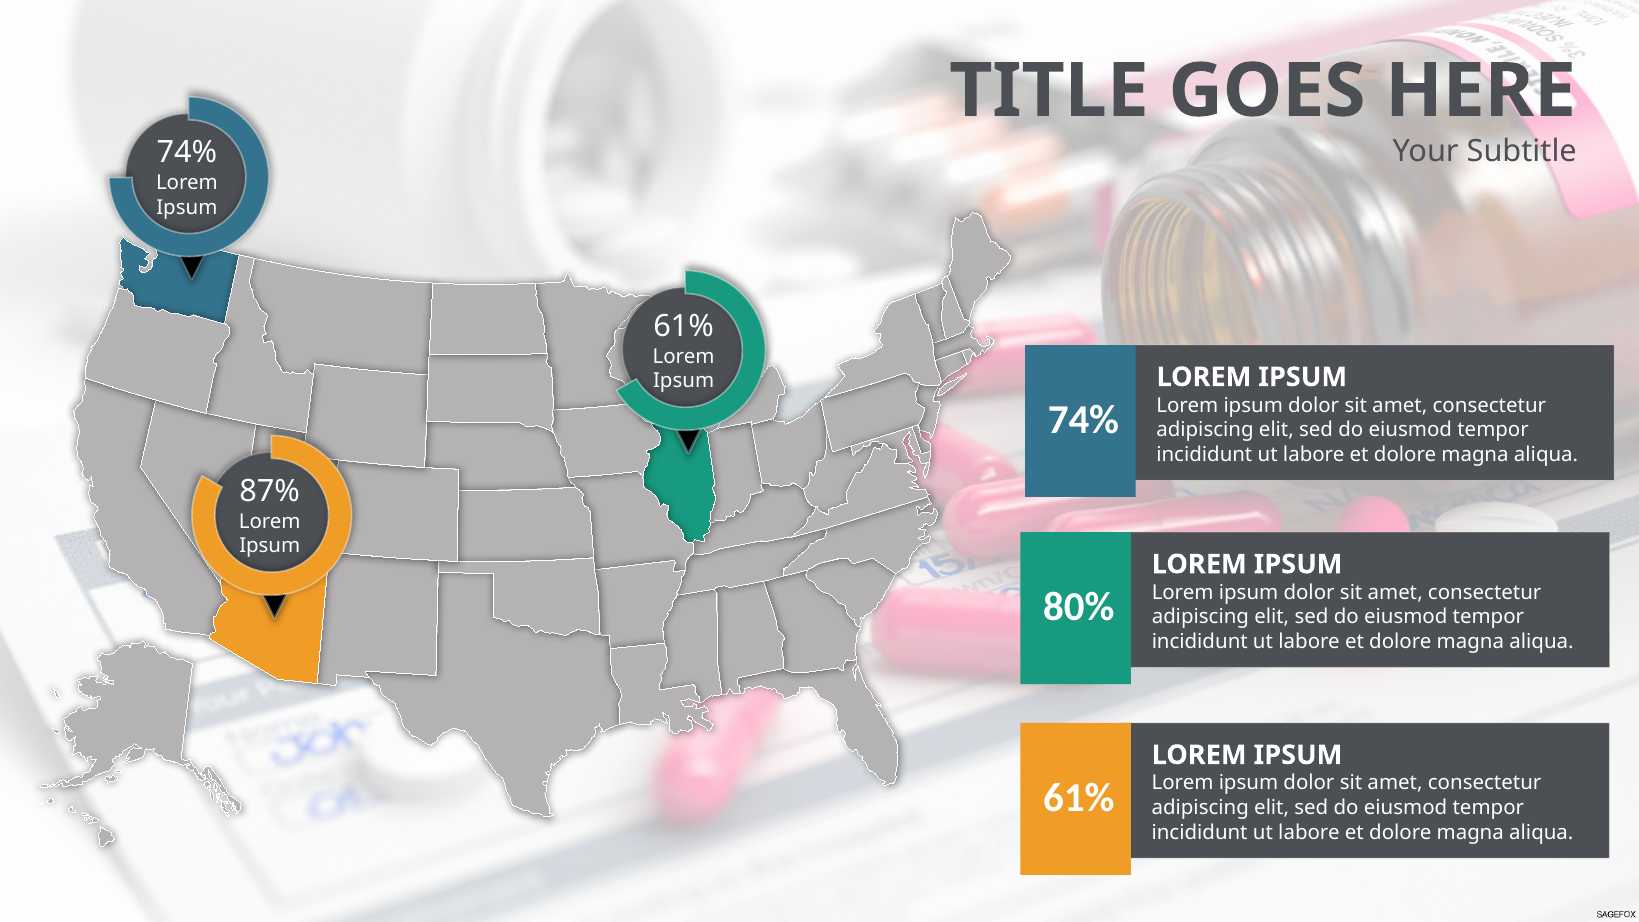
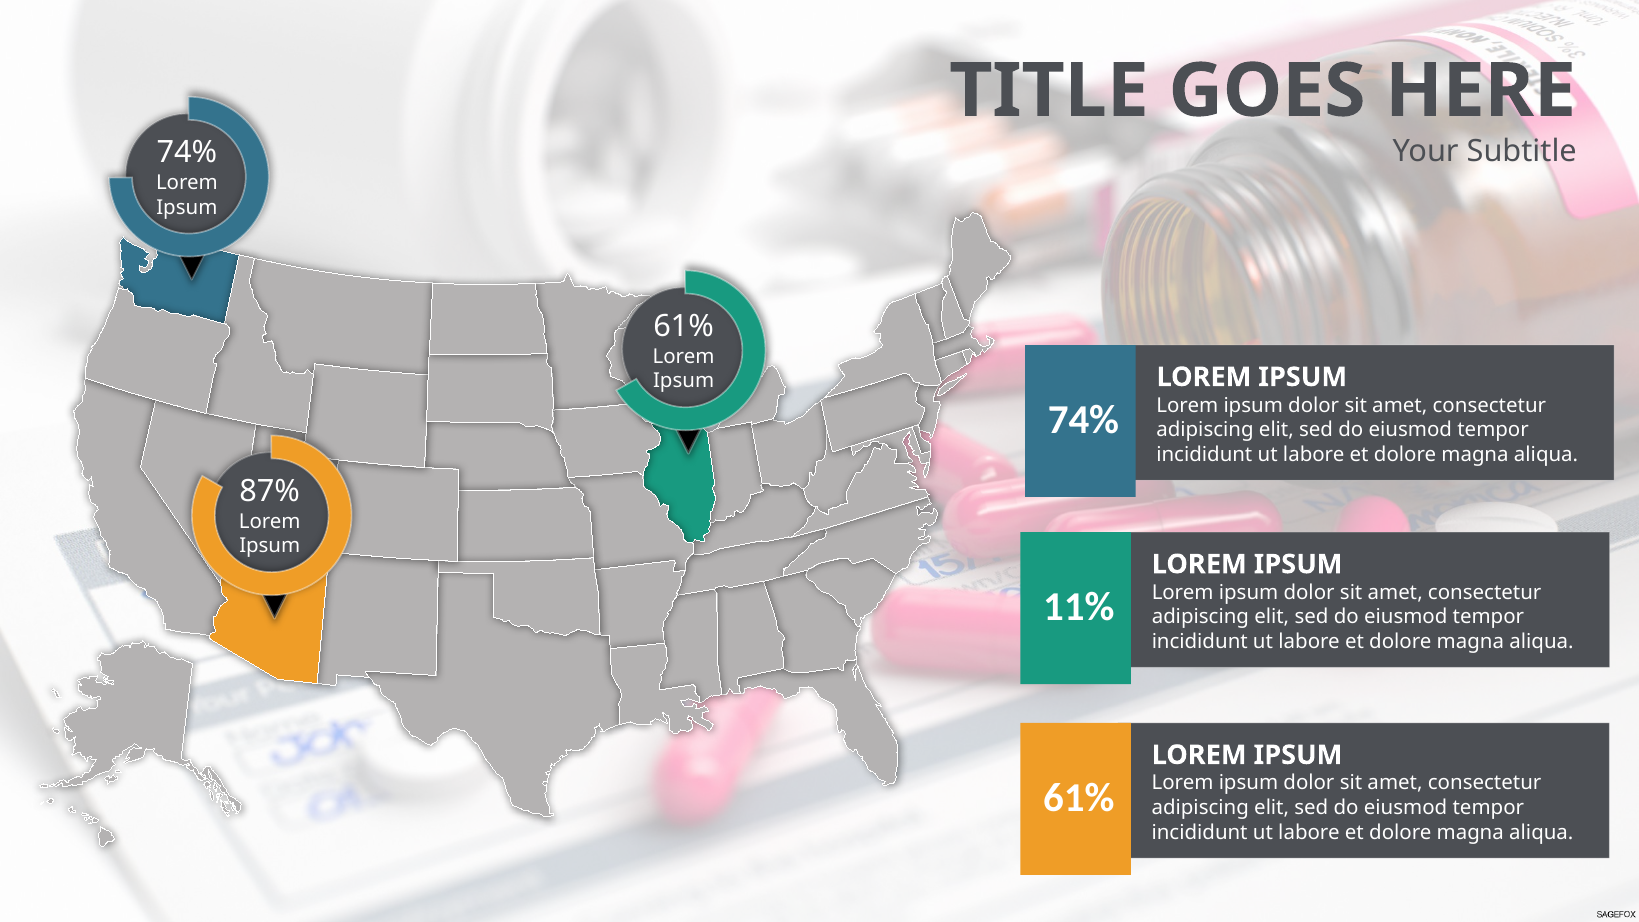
80%: 80% -> 11% (1079, 607)
